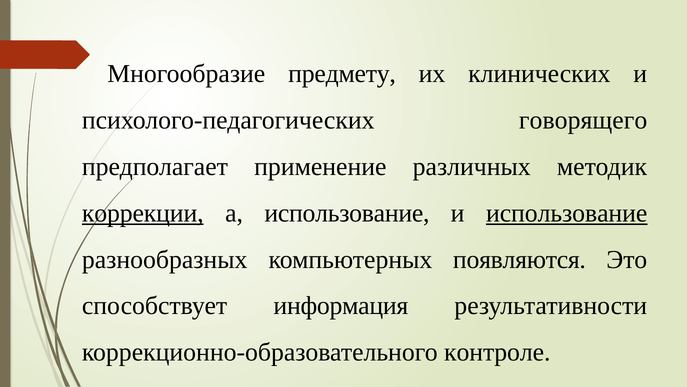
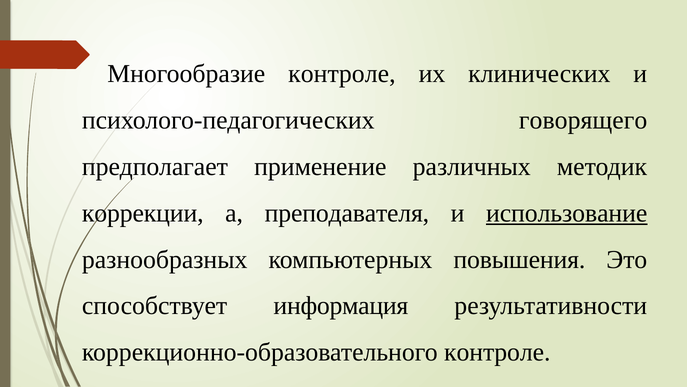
Многообразие предмету: предмету -> контроле (342, 74)
коррекции underline: present -> none (143, 213)
а использование: использование -> преподавателя (347, 213)
появляются: появляются -> повышения (519, 259)
